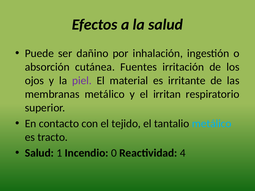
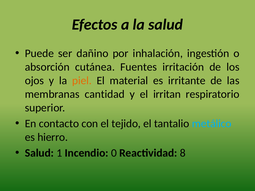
piel colour: purple -> orange (82, 81)
membranas metálico: metálico -> cantidad (105, 94)
tracto: tracto -> hierro (53, 137)
4: 4 -> 8 (183, 153)
